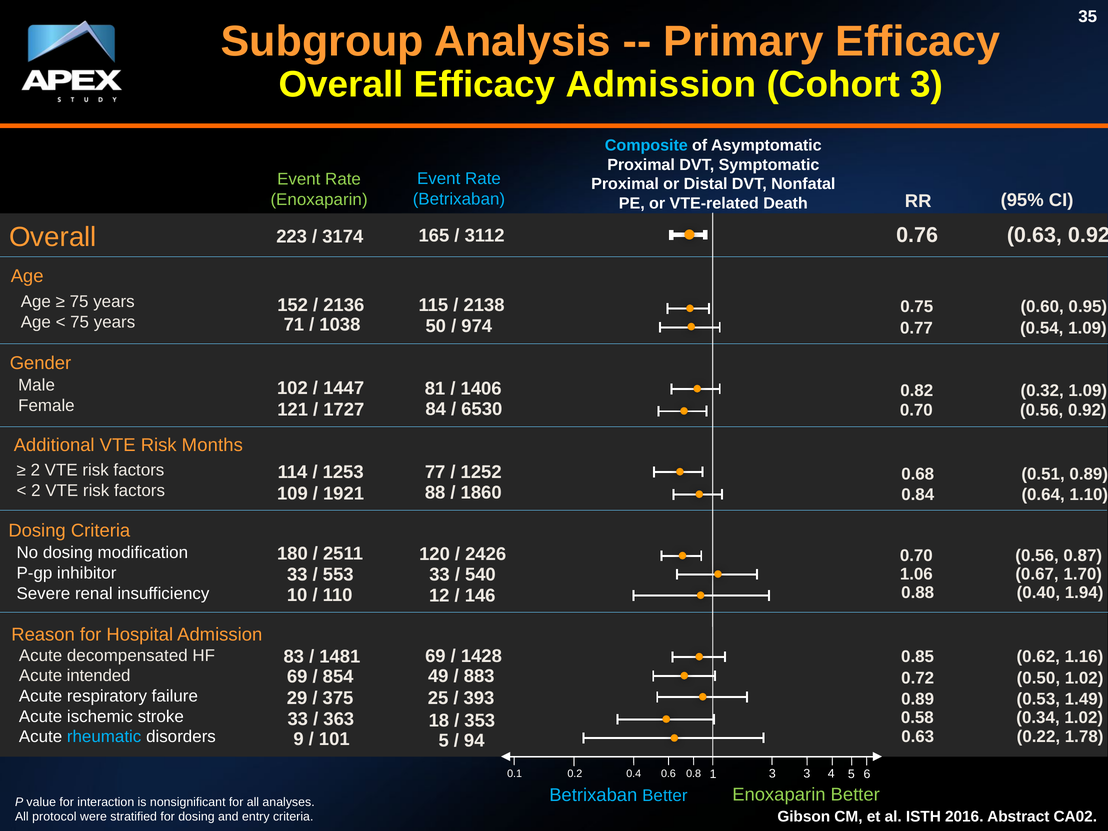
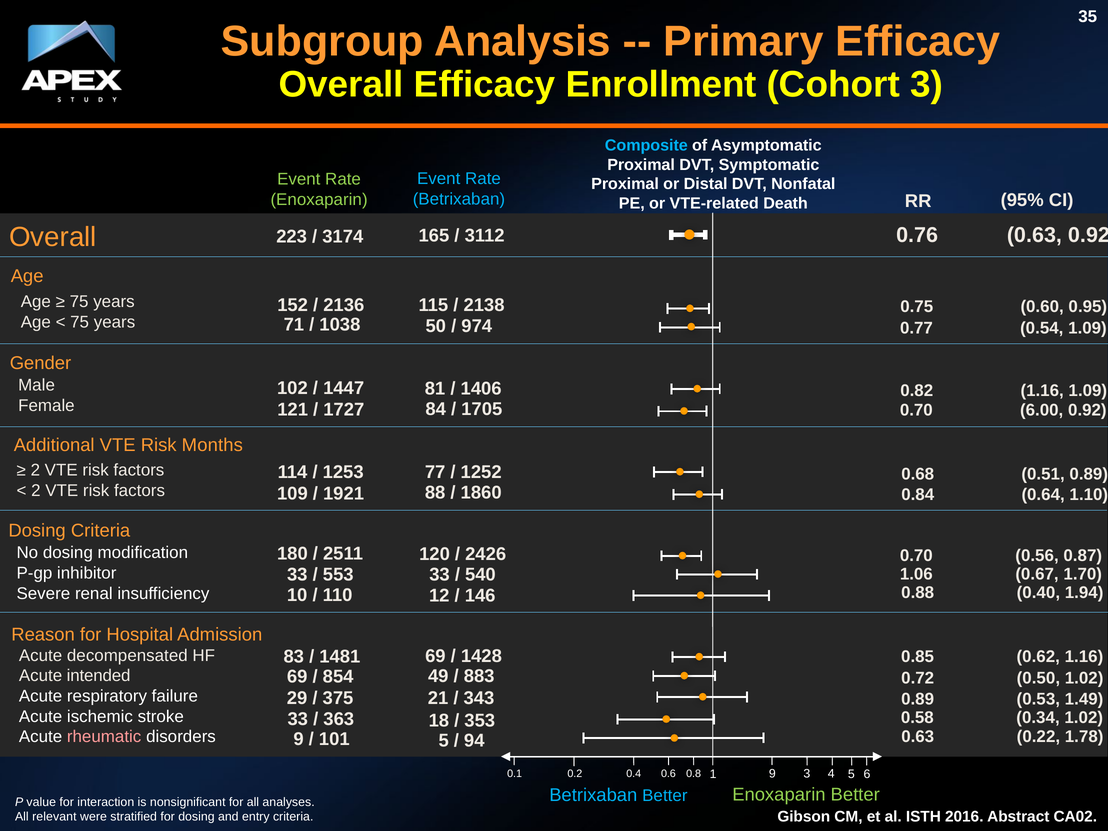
Efficacy Admission: Admission -> Enrollment (661, 85)
0.82 0.32: 0.32 -> 1.16 (1042, 391)
6530: 6530 -> 1705 (482, 409)
0.56: 0.56 -> 6.00 (1042, 410)
25: 25 -> 21 (438, 698)
393: 393 -> 343 (479, 698)
rheumatic colour: light blue -> pink (104, 737)
0.1 3: 3 -> 9 (772, 774)
protocol: protocol -> relevant (54, 817)
